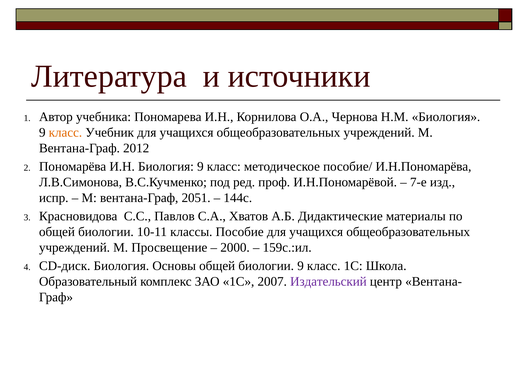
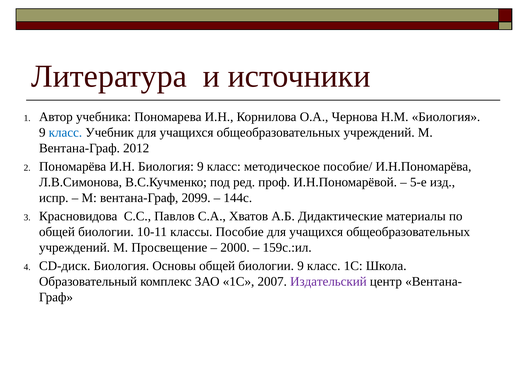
класс colour: orange -> blue (65, 132)
7-е: 7-е -> 5-е (418, 182)
2051: 2051 -> 2099 (196, 198)
